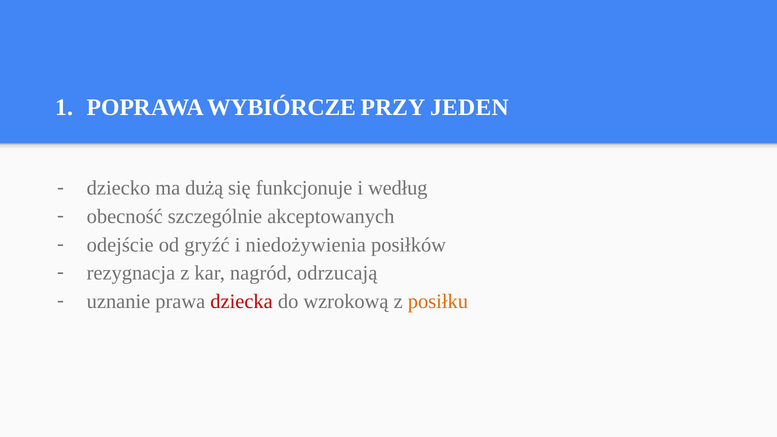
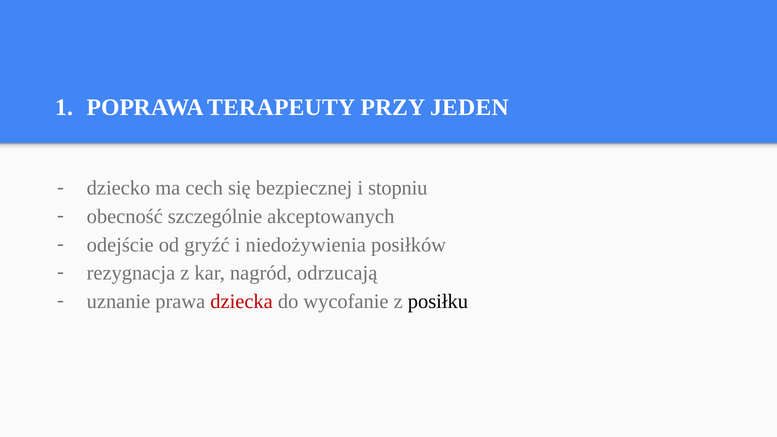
WYBIÓRCZE: WYBIÓRCZE -> TERAPEUTY (281, 108)
dużą: dużą -> cech (204, 188)
funkcjonuje: funkcjonuje -> bezpiecznej (304, 188)
według: według -> stopniu (398, 188)
wzrokową: wzrokową -> wycofanie (346, 301)
posiłku colour: orange -> black (438, 301)
